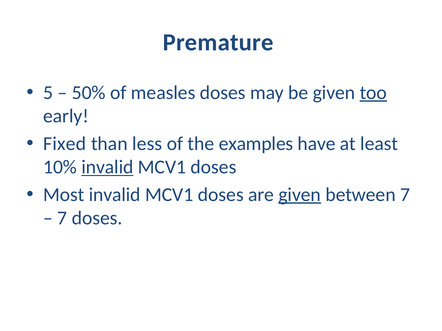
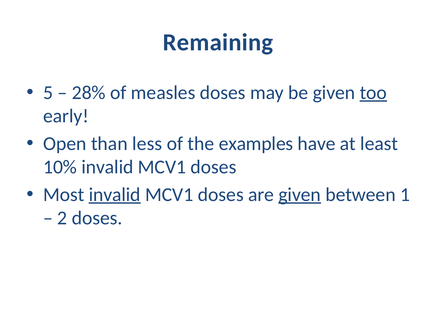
Premature: Premature -> Remaining (218, 43)
50%: 50% -> 28% (89, 93)
Fixed: Fixed -> Open (65, 144)
invalid underline: present -> none (107, 167)
invalid underline: none -> present (115, 195)
between 7: 7 -> 1 (405, 195)
7: 7 -> 2 (62, 218)
